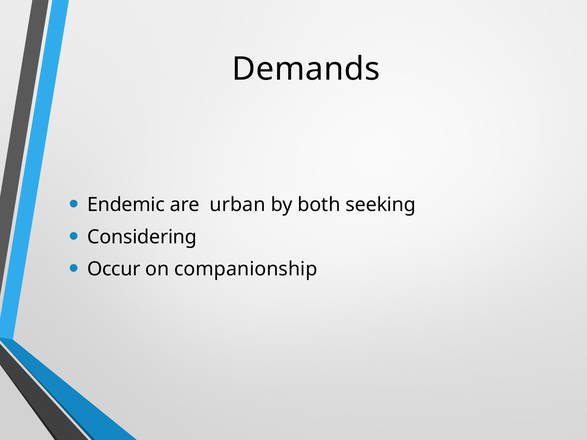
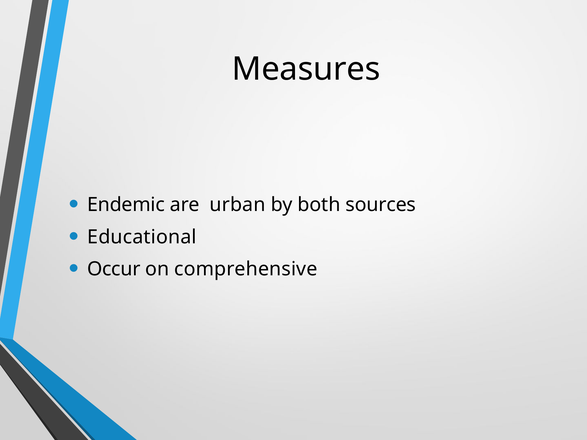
Demands: Demands -> Measures (306, 69)
seeking: seeking -> sources (381, 205)
Considering: Considering -> Educational (142, 237)
companionship: companionship -> comprehensive (246, 269)
